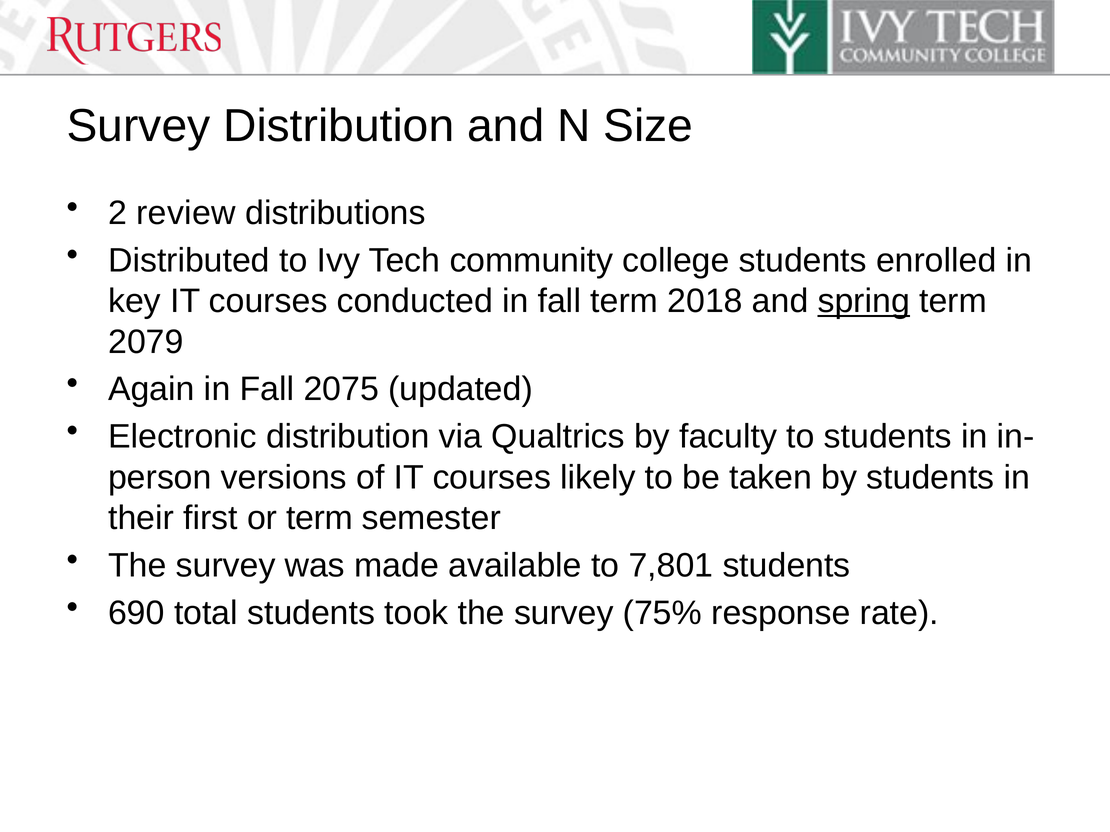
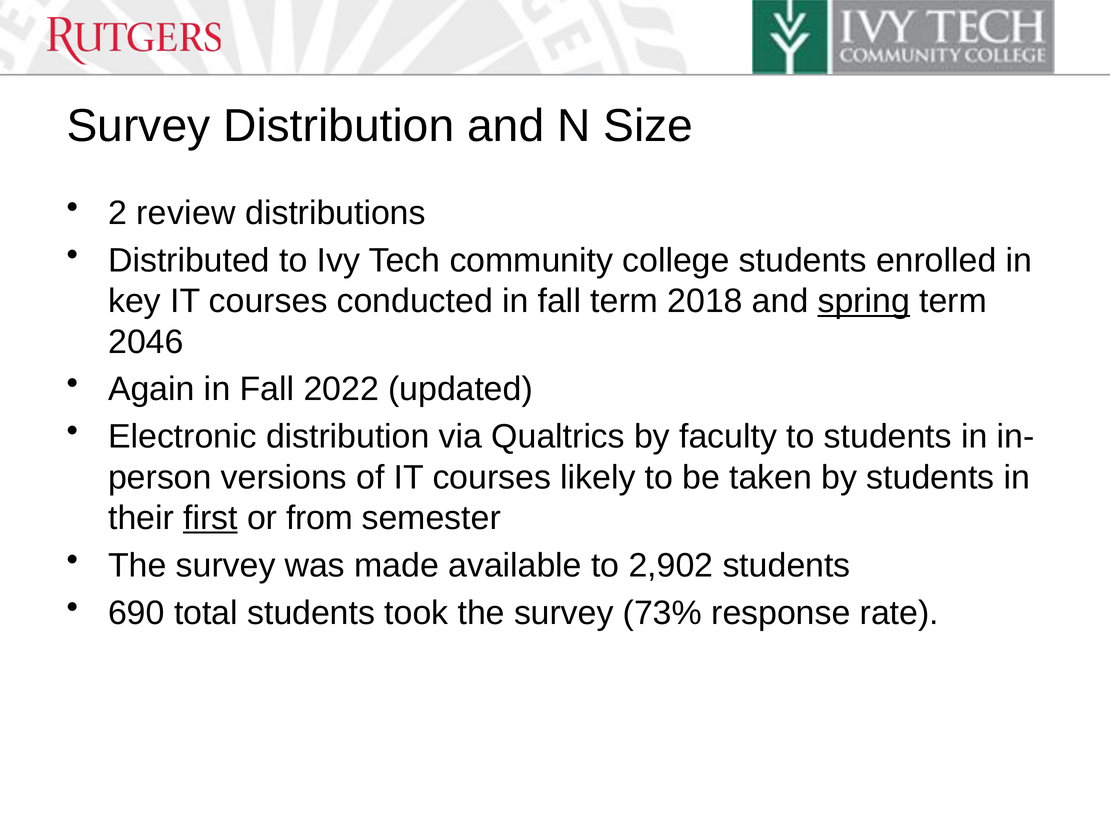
2079: 2079 -> 2046 (146, 342)
2075: 2075 -> 2022 (341, 390)
first underline: none -> present (210, 518)
or term: term -> from (320, 518)
7,801: 7,801 -> 2,902 (671, 566)
75%: 75% -> 73% (662, 613)
